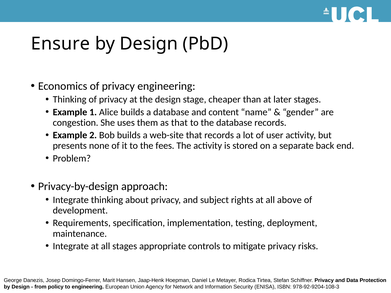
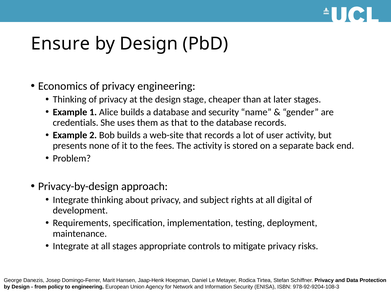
and content: content -> security (224, 112)
congestion: congestion -> credentials (76, 123)
above: above -> digital (289, 200)
